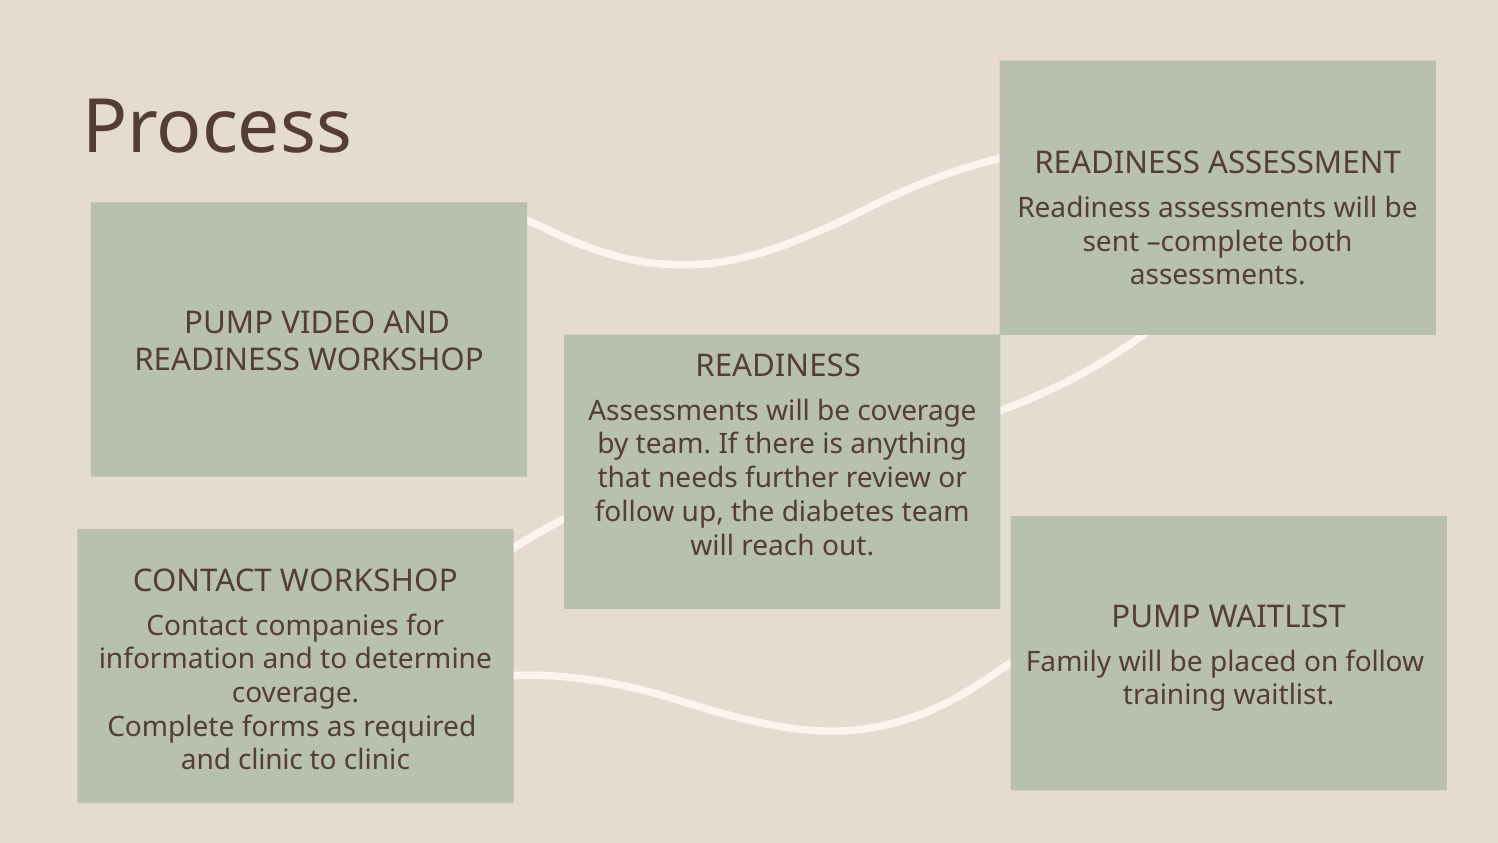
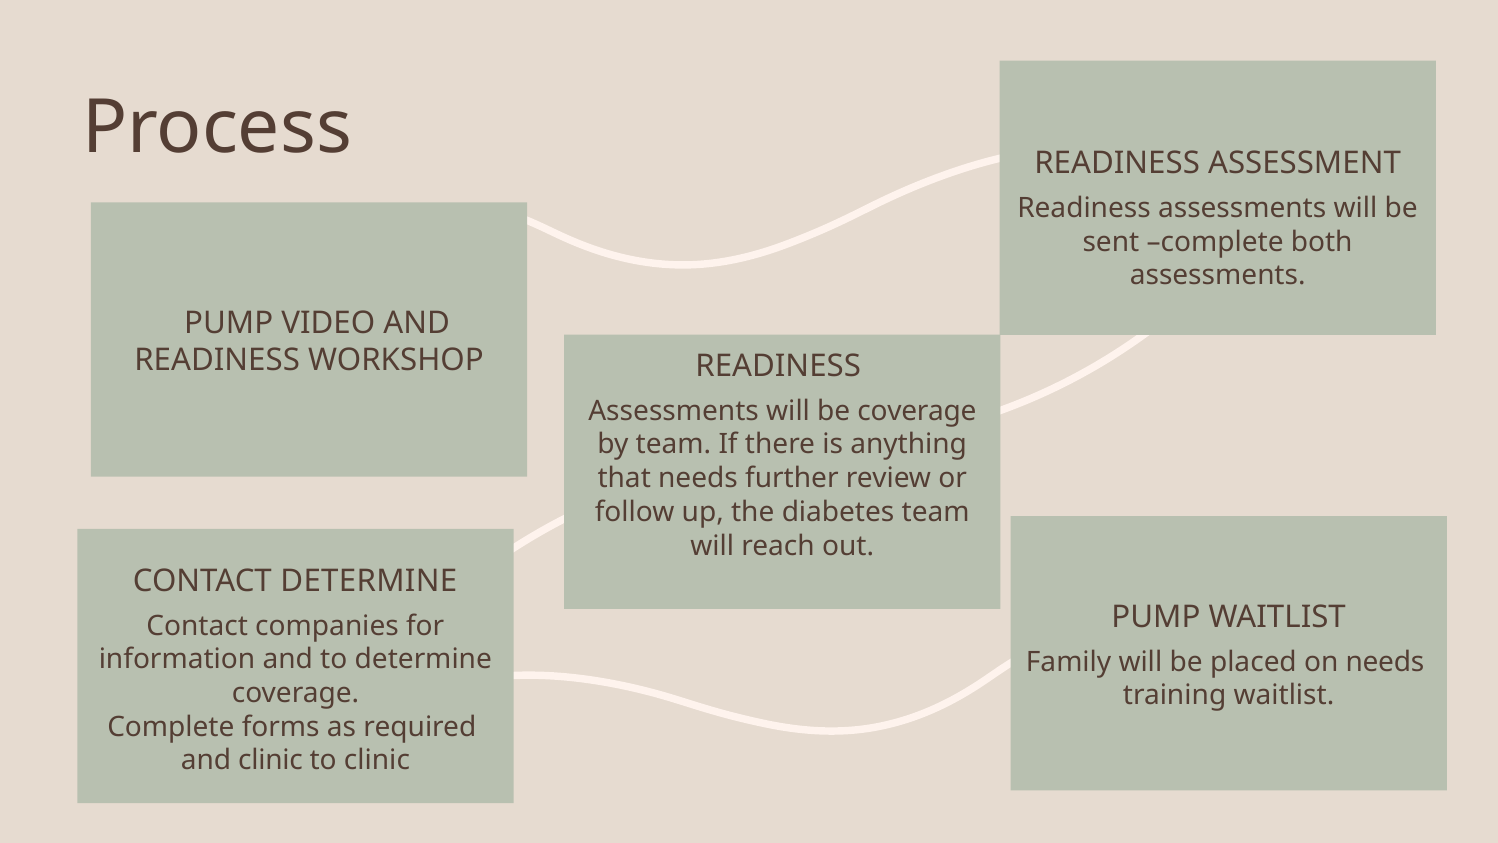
CONTACT WORKSHOP: WORKSHOP -> DETERMINE (369, 581)
on follow: follow -> needs (1385, 661)
